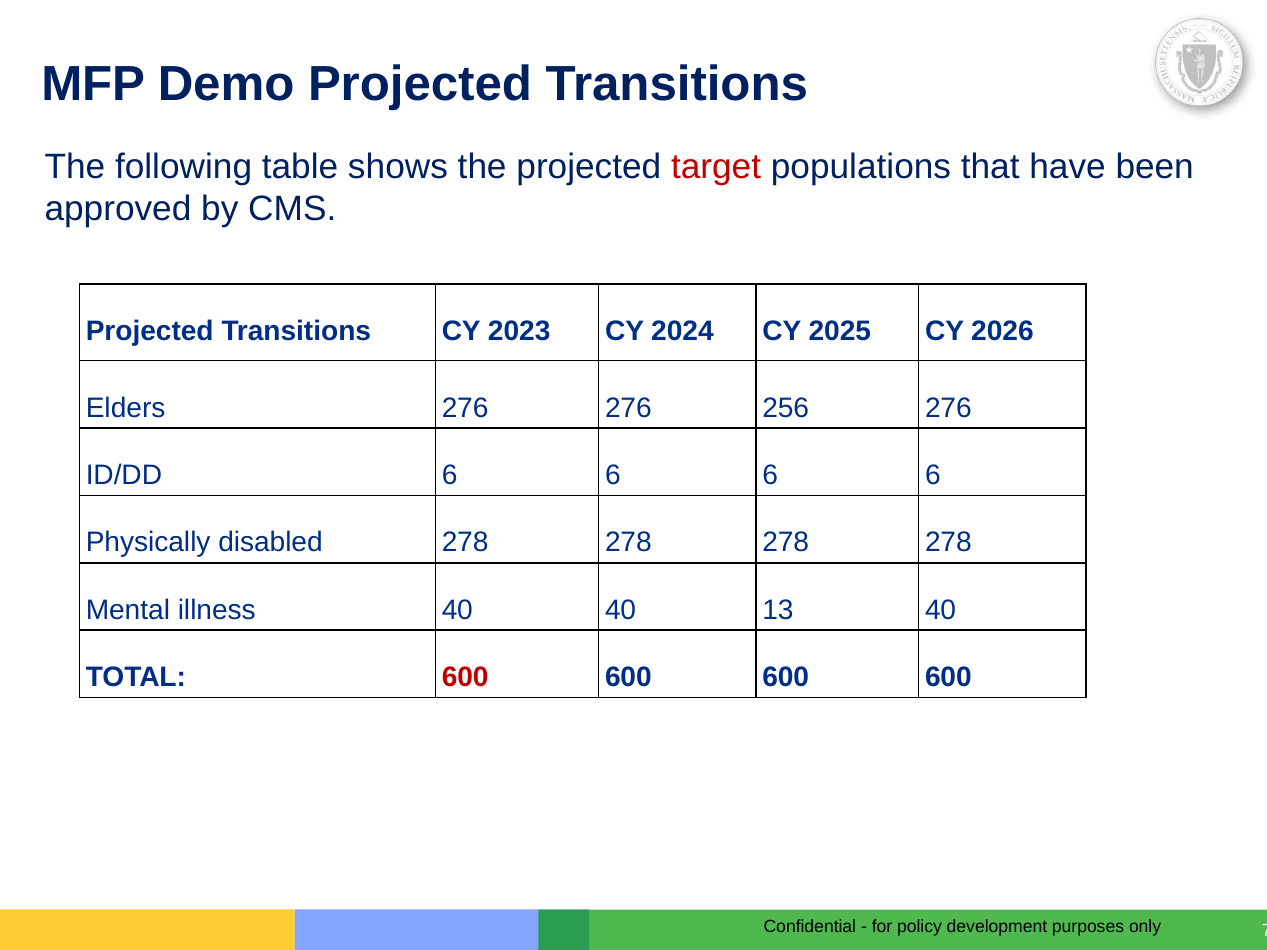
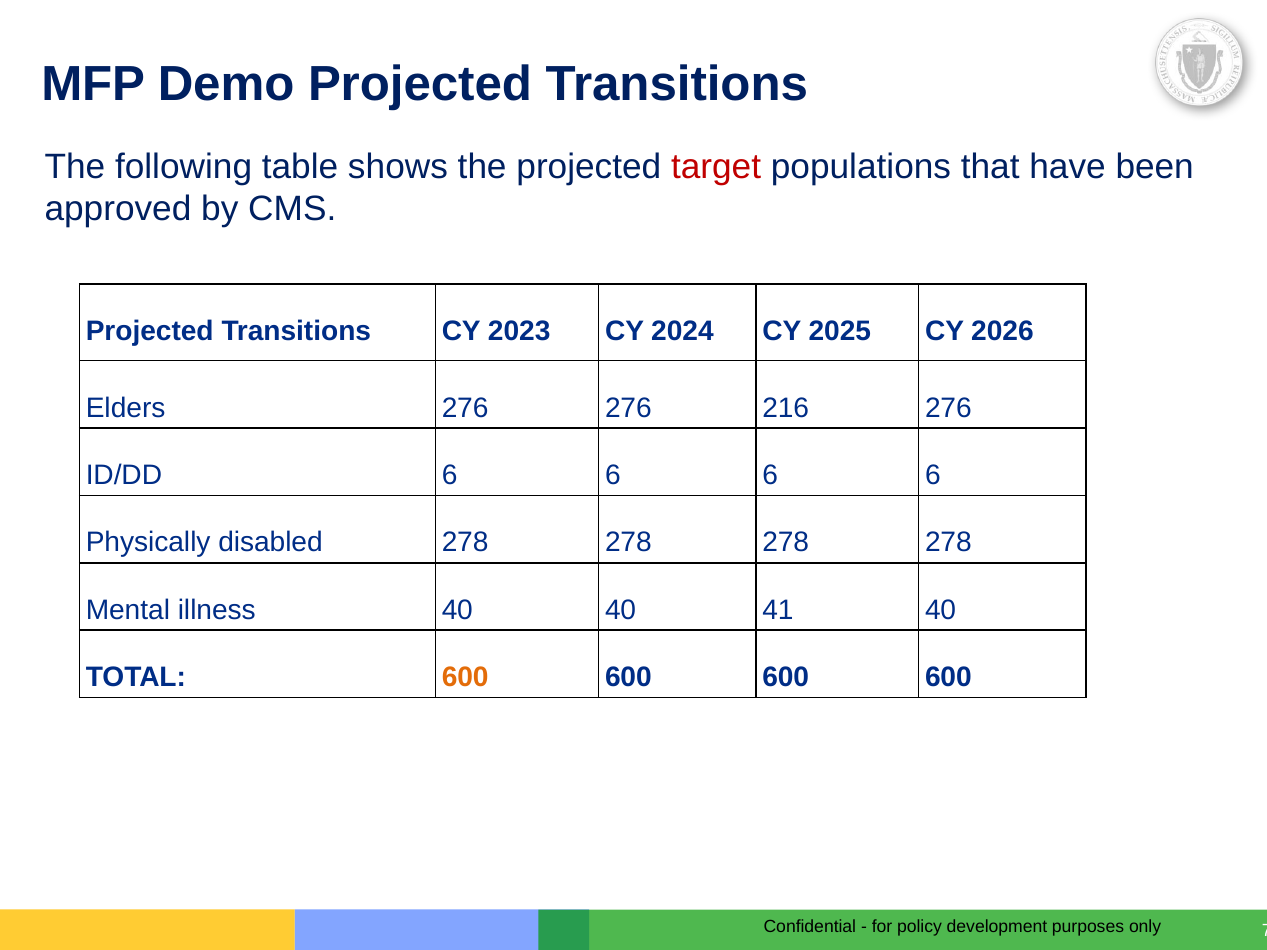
256: 256 -> 216 (786, 408)
13: 13 -> 41 (778, 610)
600 colour: red -> orange (465, 678)
